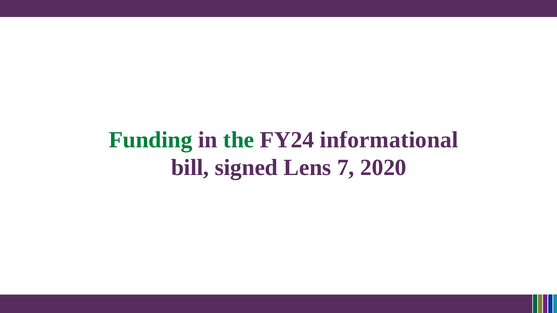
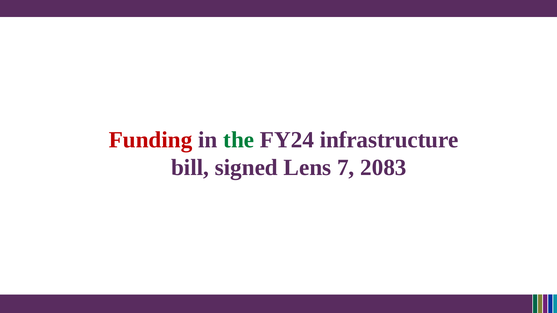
Funding colour: green -> red (151, 140)
informational: informational -> infrastructure (389, 140)
2020: 2020 -> 2083 (383, 168)
